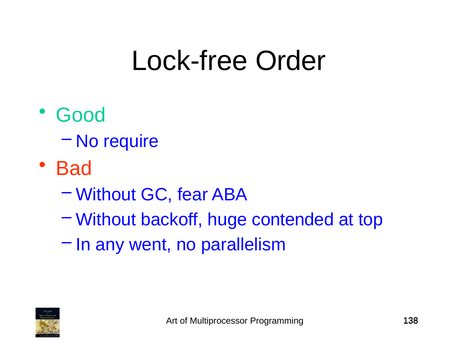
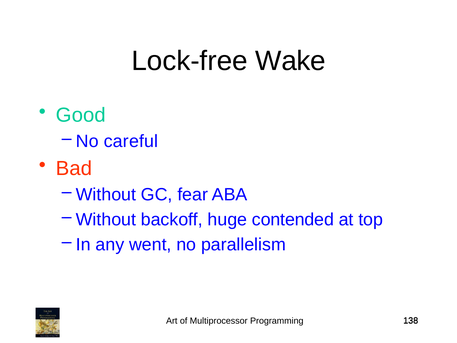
Order: Order -> Wake (291, 61)
require: require -> careful (131, 141)
